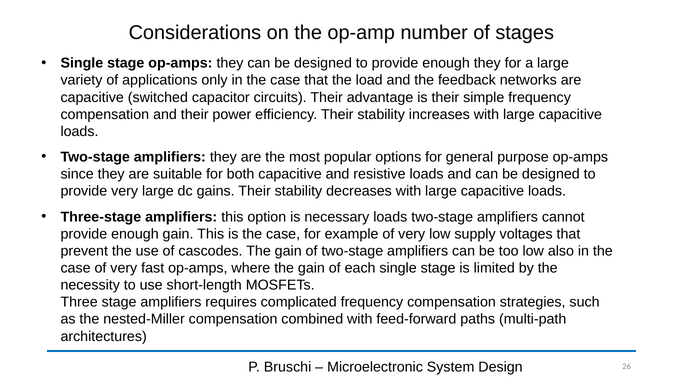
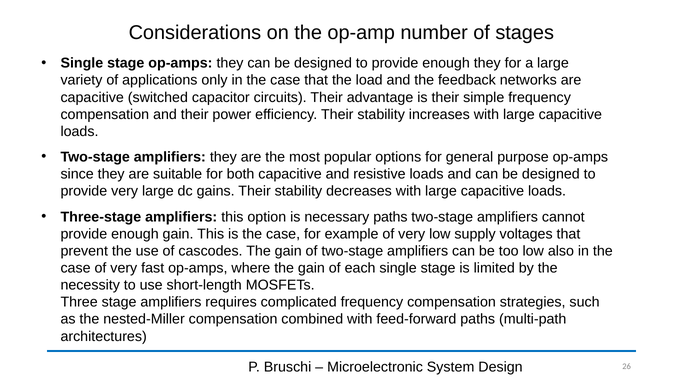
necessary loads: loads -> paths (390, 217)
